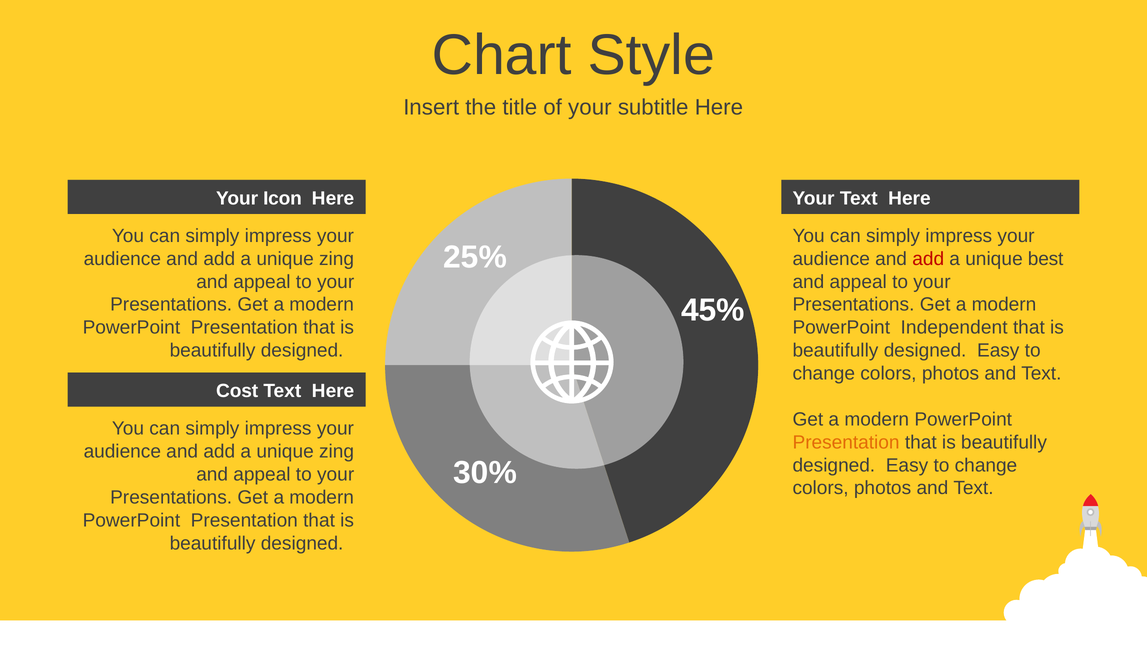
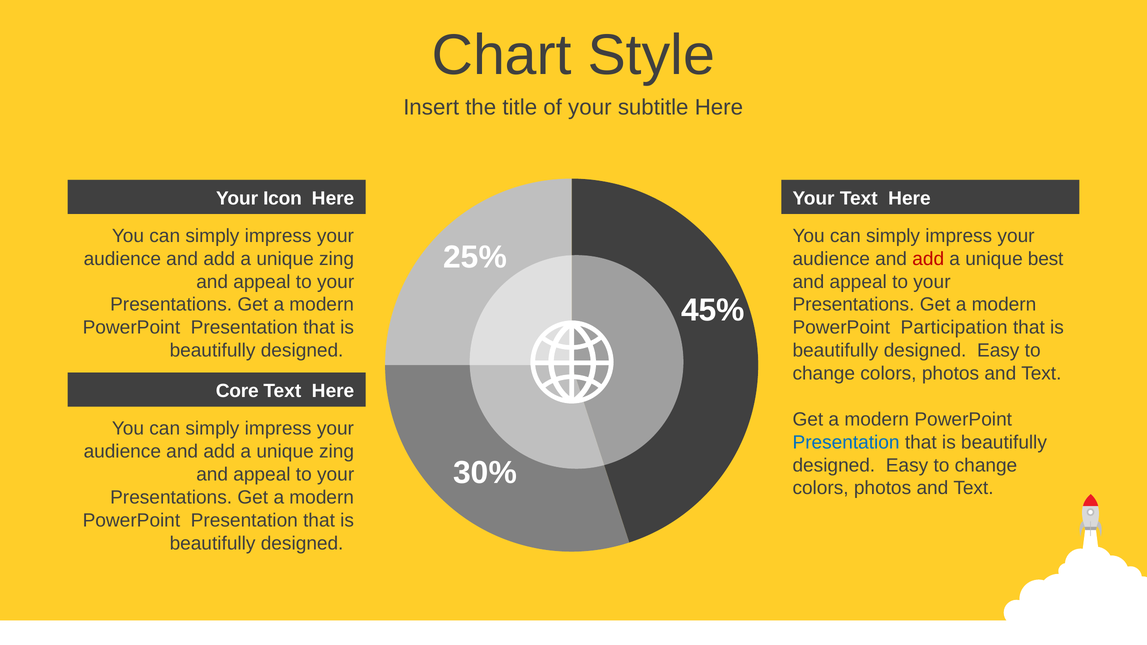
Independent: Independent -> Participation (954, 328)
Cost: Cost -> Core (237, 391)
Presentation colour: orange -> blue (846, 442)
